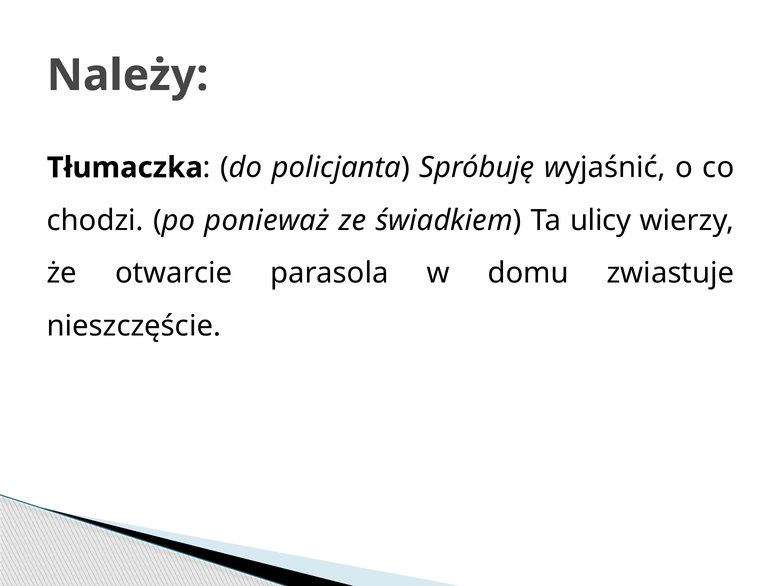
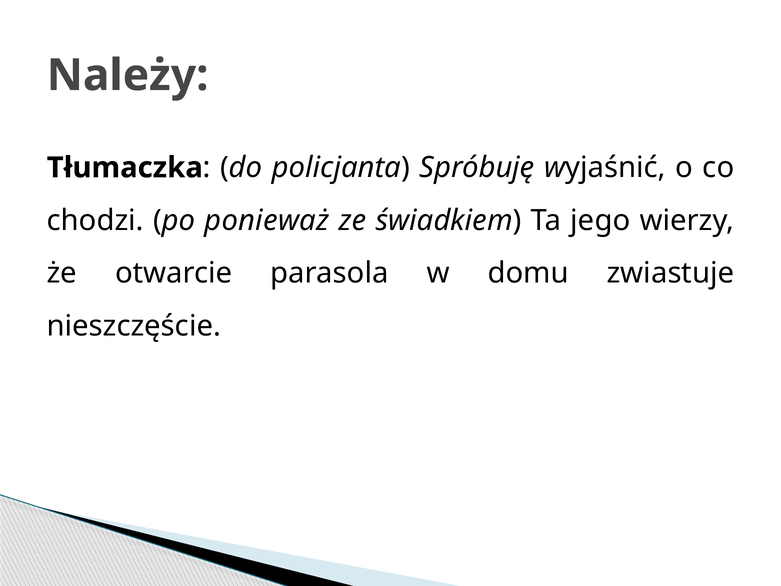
ulicy: ulicy -> jego (600, 220)
